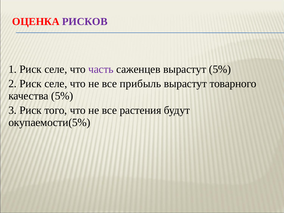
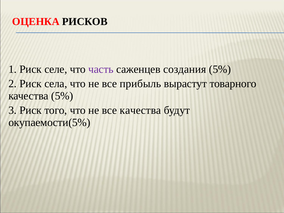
РИСКОВ colour: purple -> black (85, 22)
саженцев вырастут: вырастут -> создания (185, 69)
2 Риск селе: селе -> села (56, 84)
все растения: растения -> качества (140, 110)
